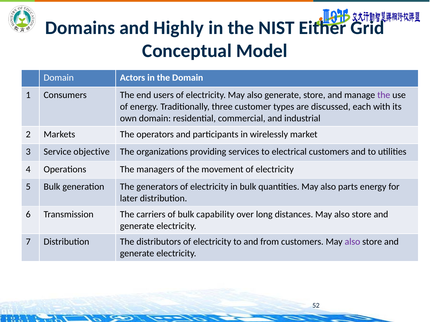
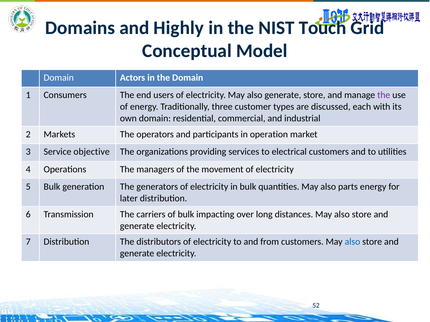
Either: Either -> Touch (323, 28)
wirelessly: wirelessly -> operation (269, 135)
capability: capability -> impacting (215, 215)
also colour: purple -> blue (352, 242)
